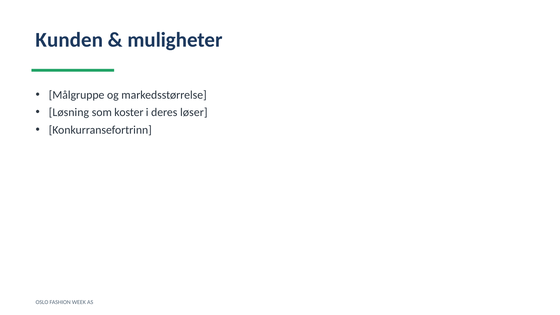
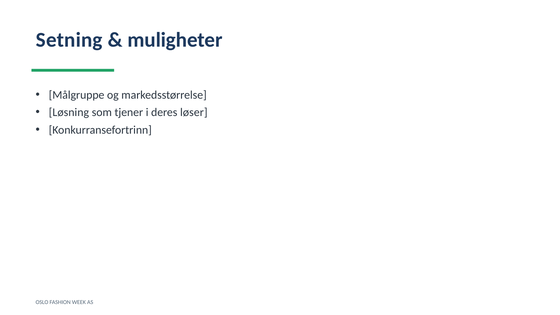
Kunden: Kunden -> Setning (69, 40)
koster: koster -> tjener (129, 112)
